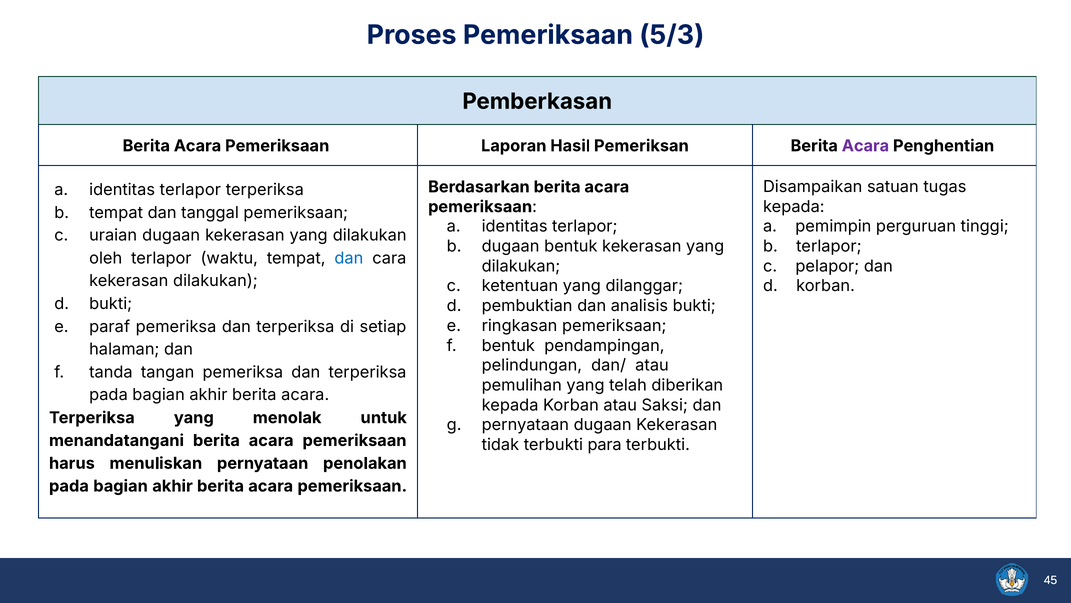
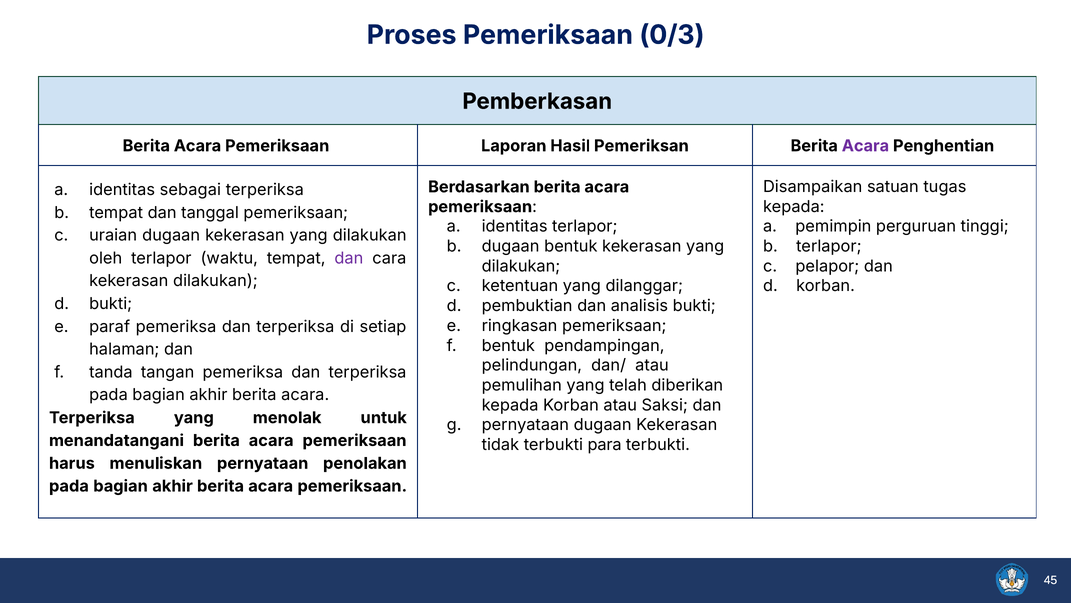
5/3: 5/3 -> 0/3 (672, 35)
terlapor: terlapor -> sebagai (190, 190)
dan colour: blue -> purple (349, 258)
